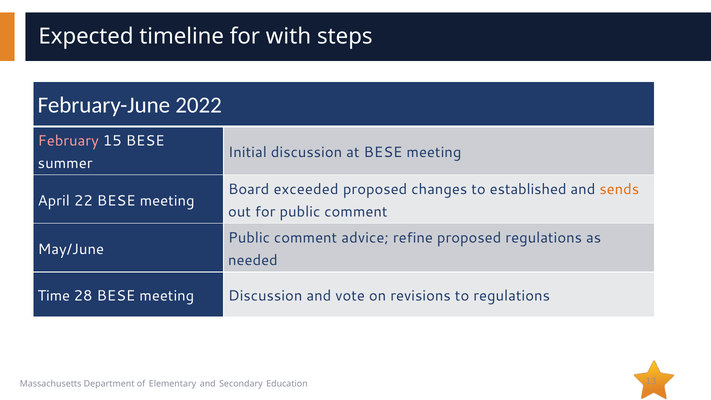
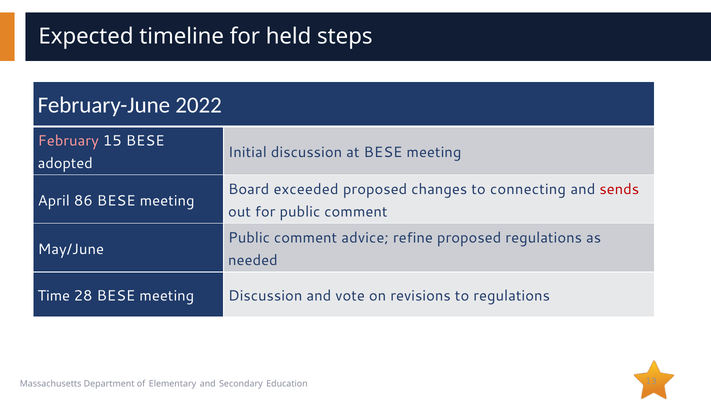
with: with -> held (289, 37)
summer: summer -> adopted (65, 163)
established: established -> connecting (528, 189)
sends colour: orange -> red (619, 189)
22: 22 -> 86 (83, 201)
